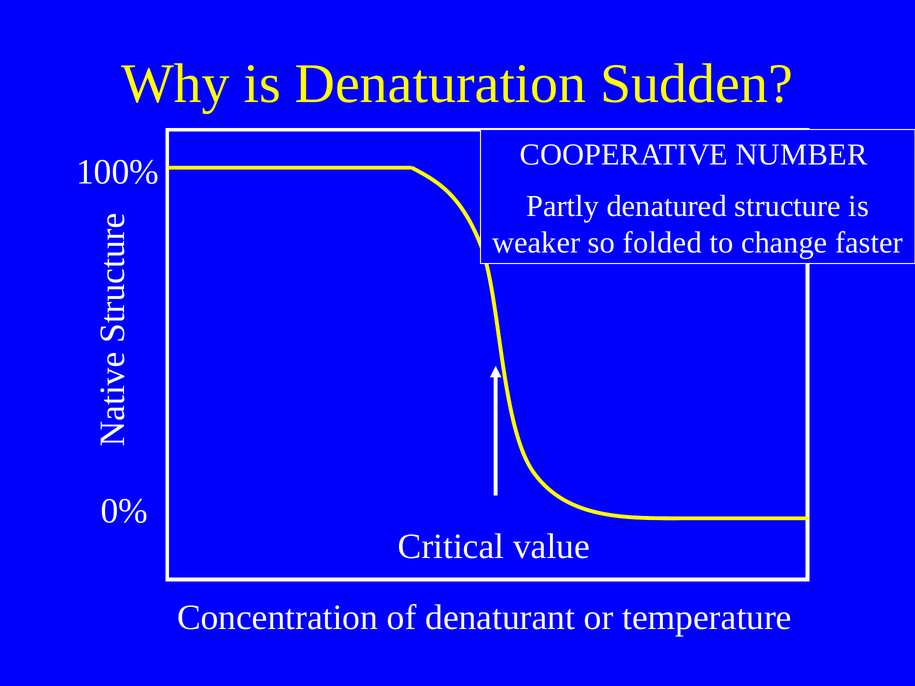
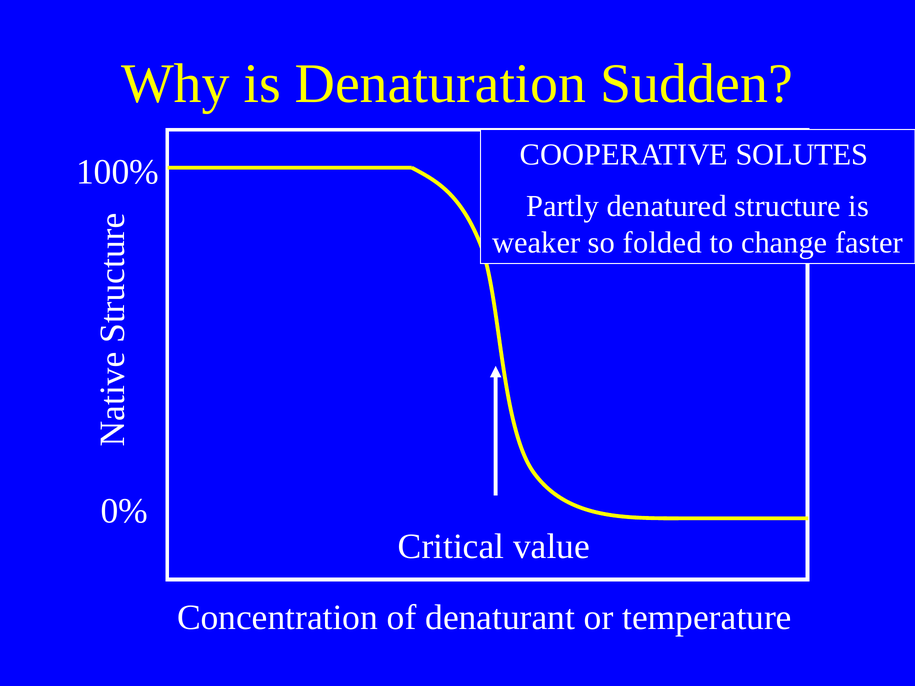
NUMBER: NUMBER -> SOLUTES (802, 155)
